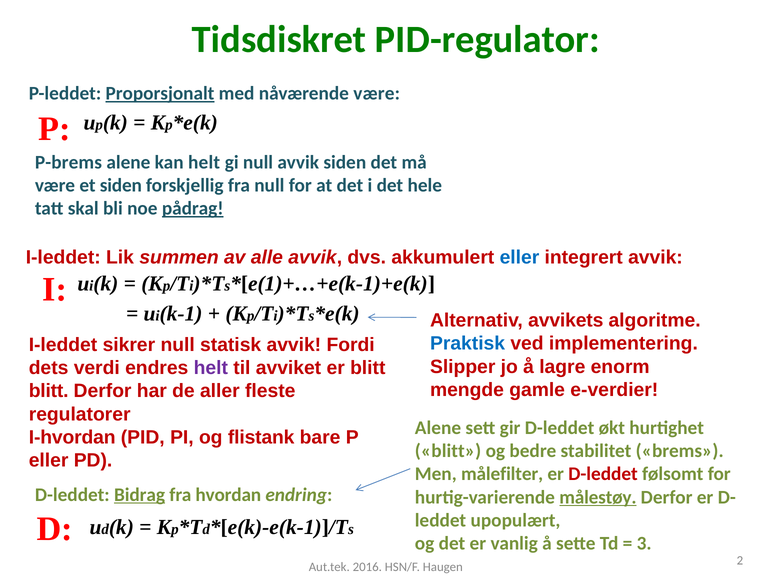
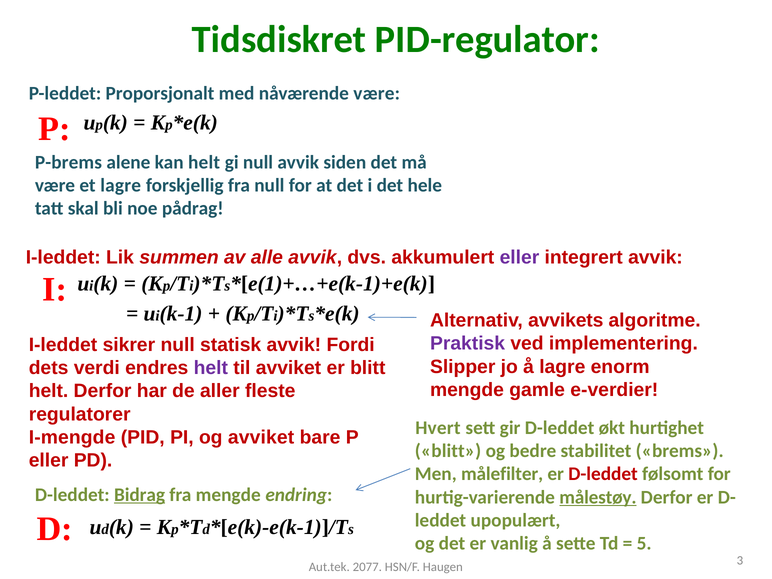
Proporsjonalt underline: present -> none (160, 93)
et siden: siden -> lagre (121, 185)
pådrag underline: present -> none (193, 208)
eller colour: blue -> purple (519, 258)
Praktisk colour: blue -> purple (468, 344)
blitt: blitt -> helt (49, 391)
Alene: Alene -> Hvert (438, 428)
I-hvordan: I-hvordan -> I-mengde (72, 437)
og flistank: flistank -> avviket (261, 437)
fra hvordan: hvordan -> mengde (228, 495)
3: 3 -> 5 (644, 544)
2016: 2016 -> 2077 (367, 567)
2: 2 -> 3 (740, 561)
